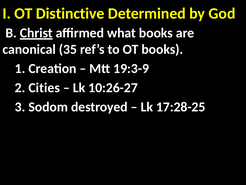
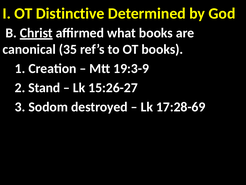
Cities: Cities -> Stand (44, 88)
10:26-27: 10:26-27 -> 15:26-27 (113, 88)
17:28-25: 17:28-25 -> 17:28-69 (181, 107)
